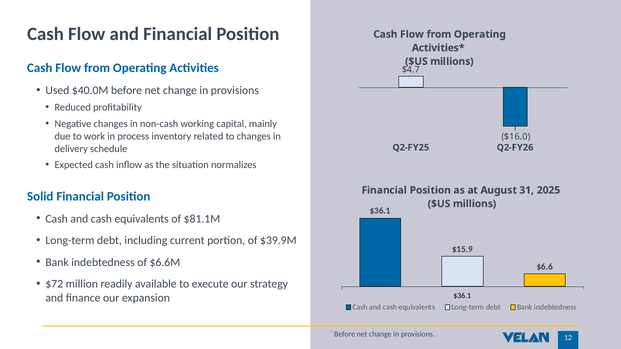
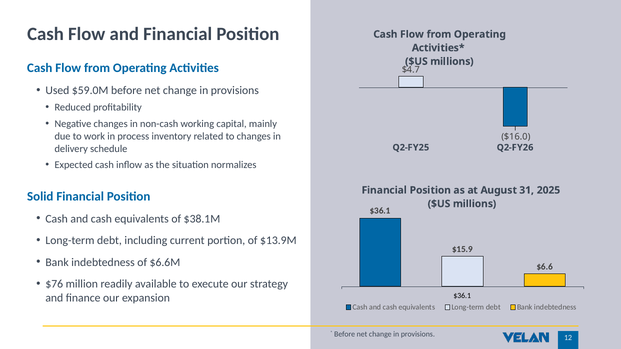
$40.0M: $40.0M -> $59.0M (90, 91)
$81.1M: $81.1M -> $38.1M (202, 219)
$39.9M: $39.9M -> $13.9M (278, 241)
$72: $72 -> $76 (54, 284)
